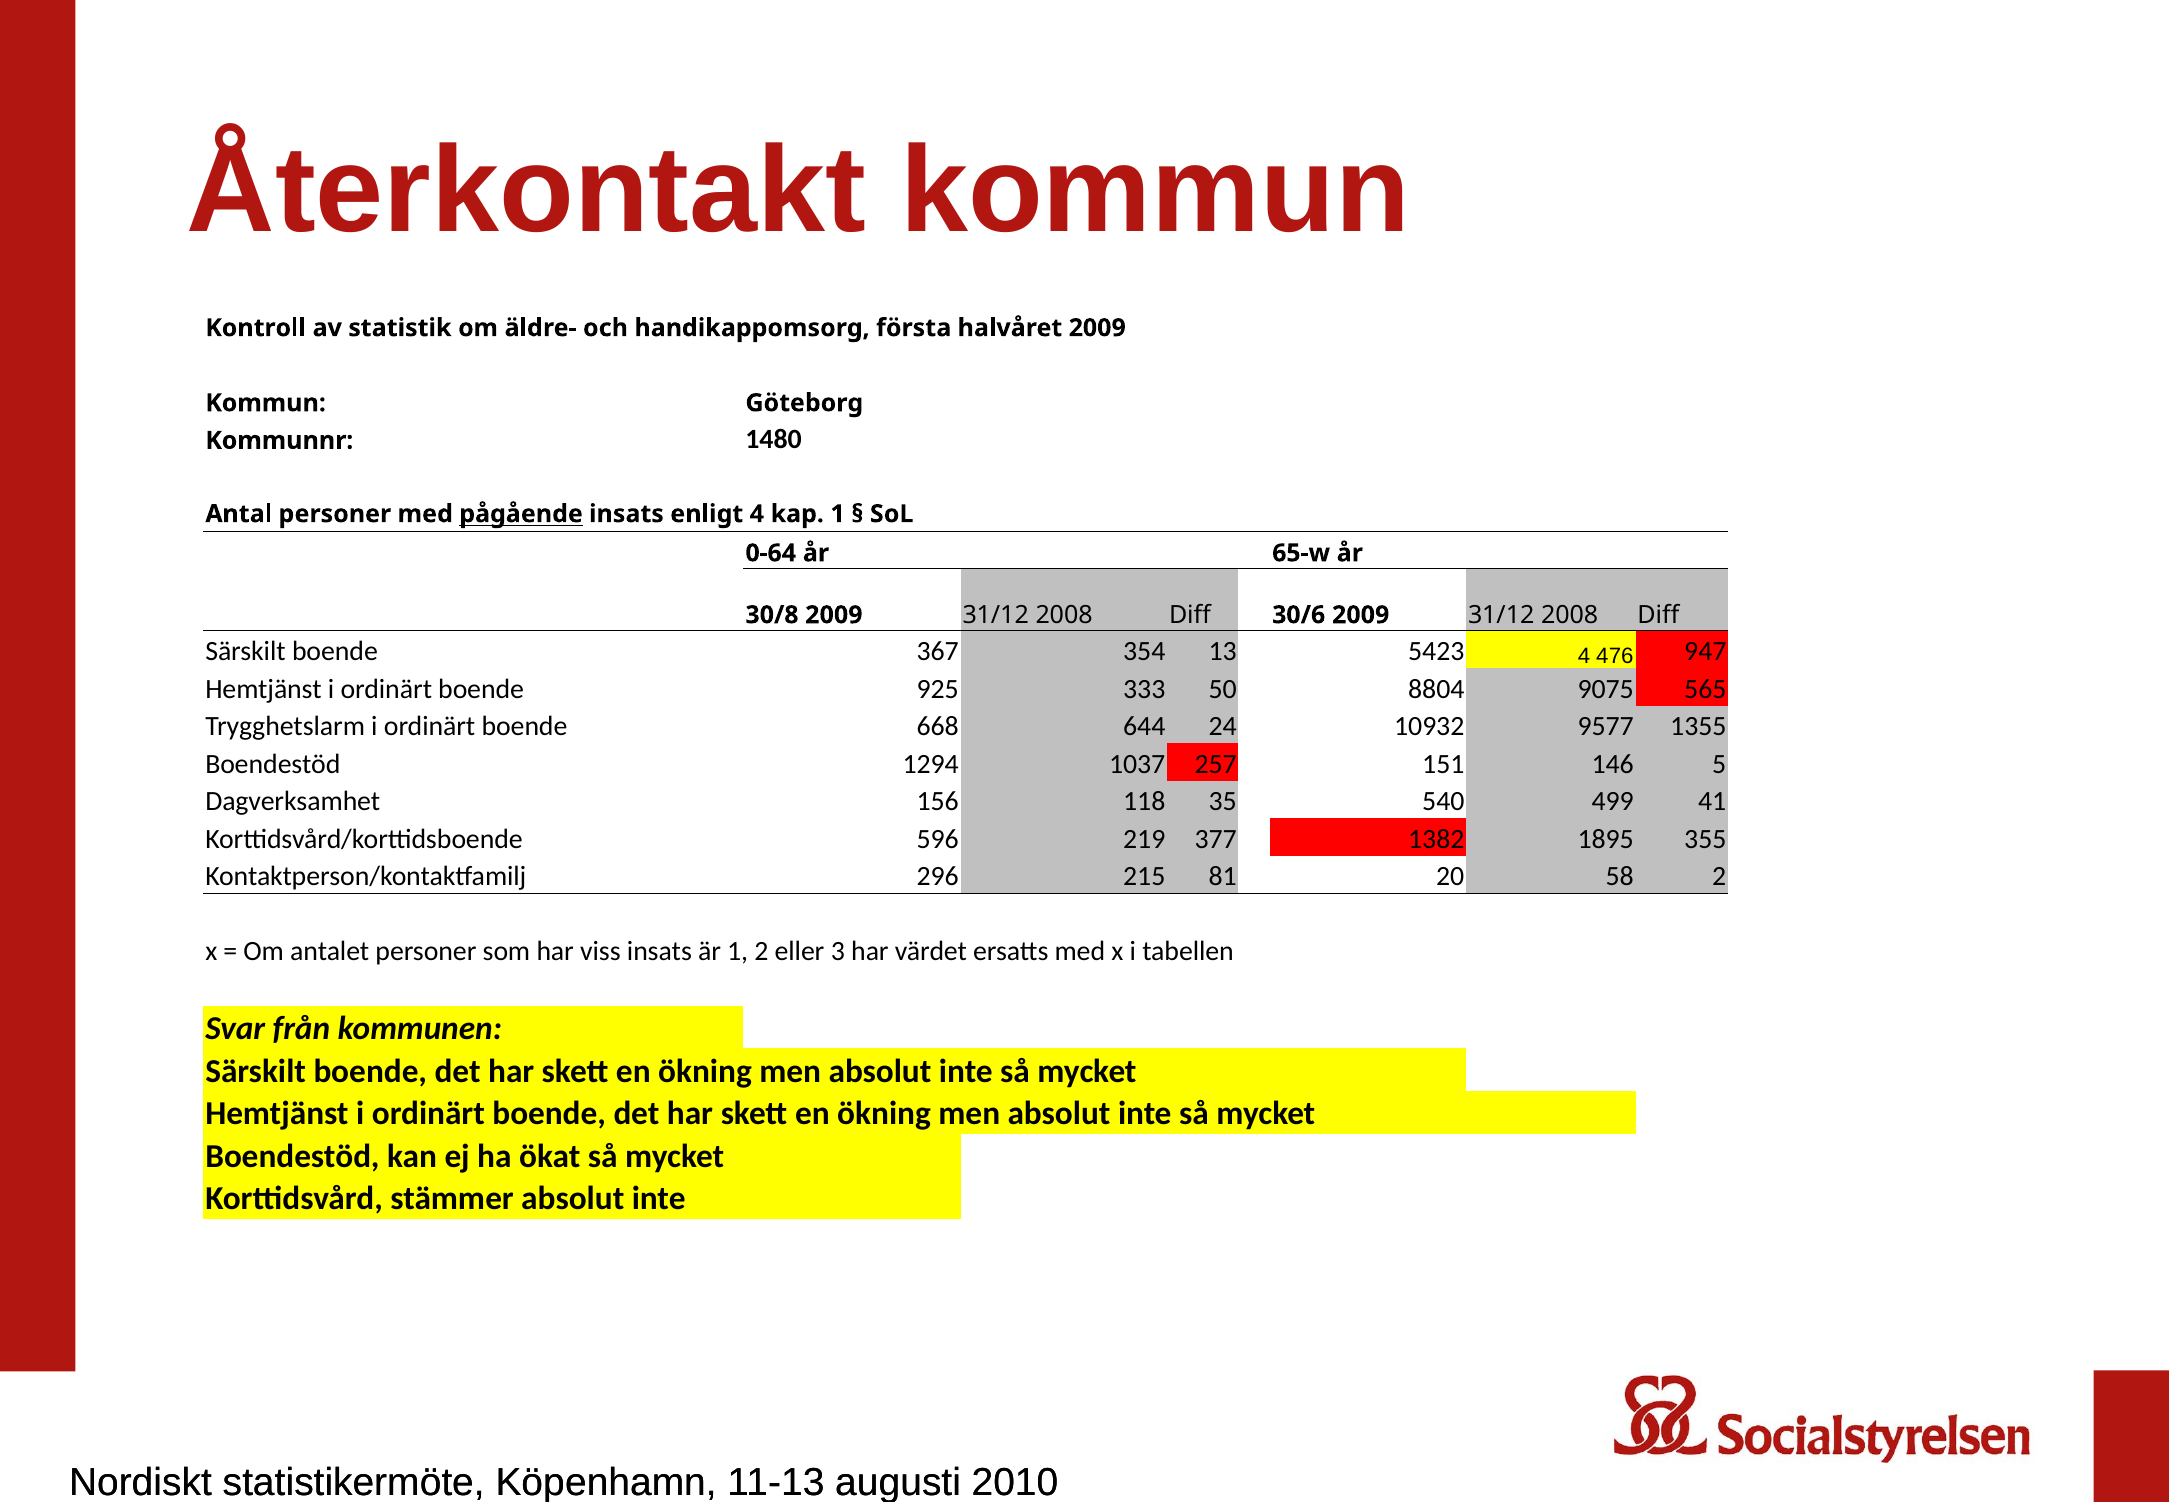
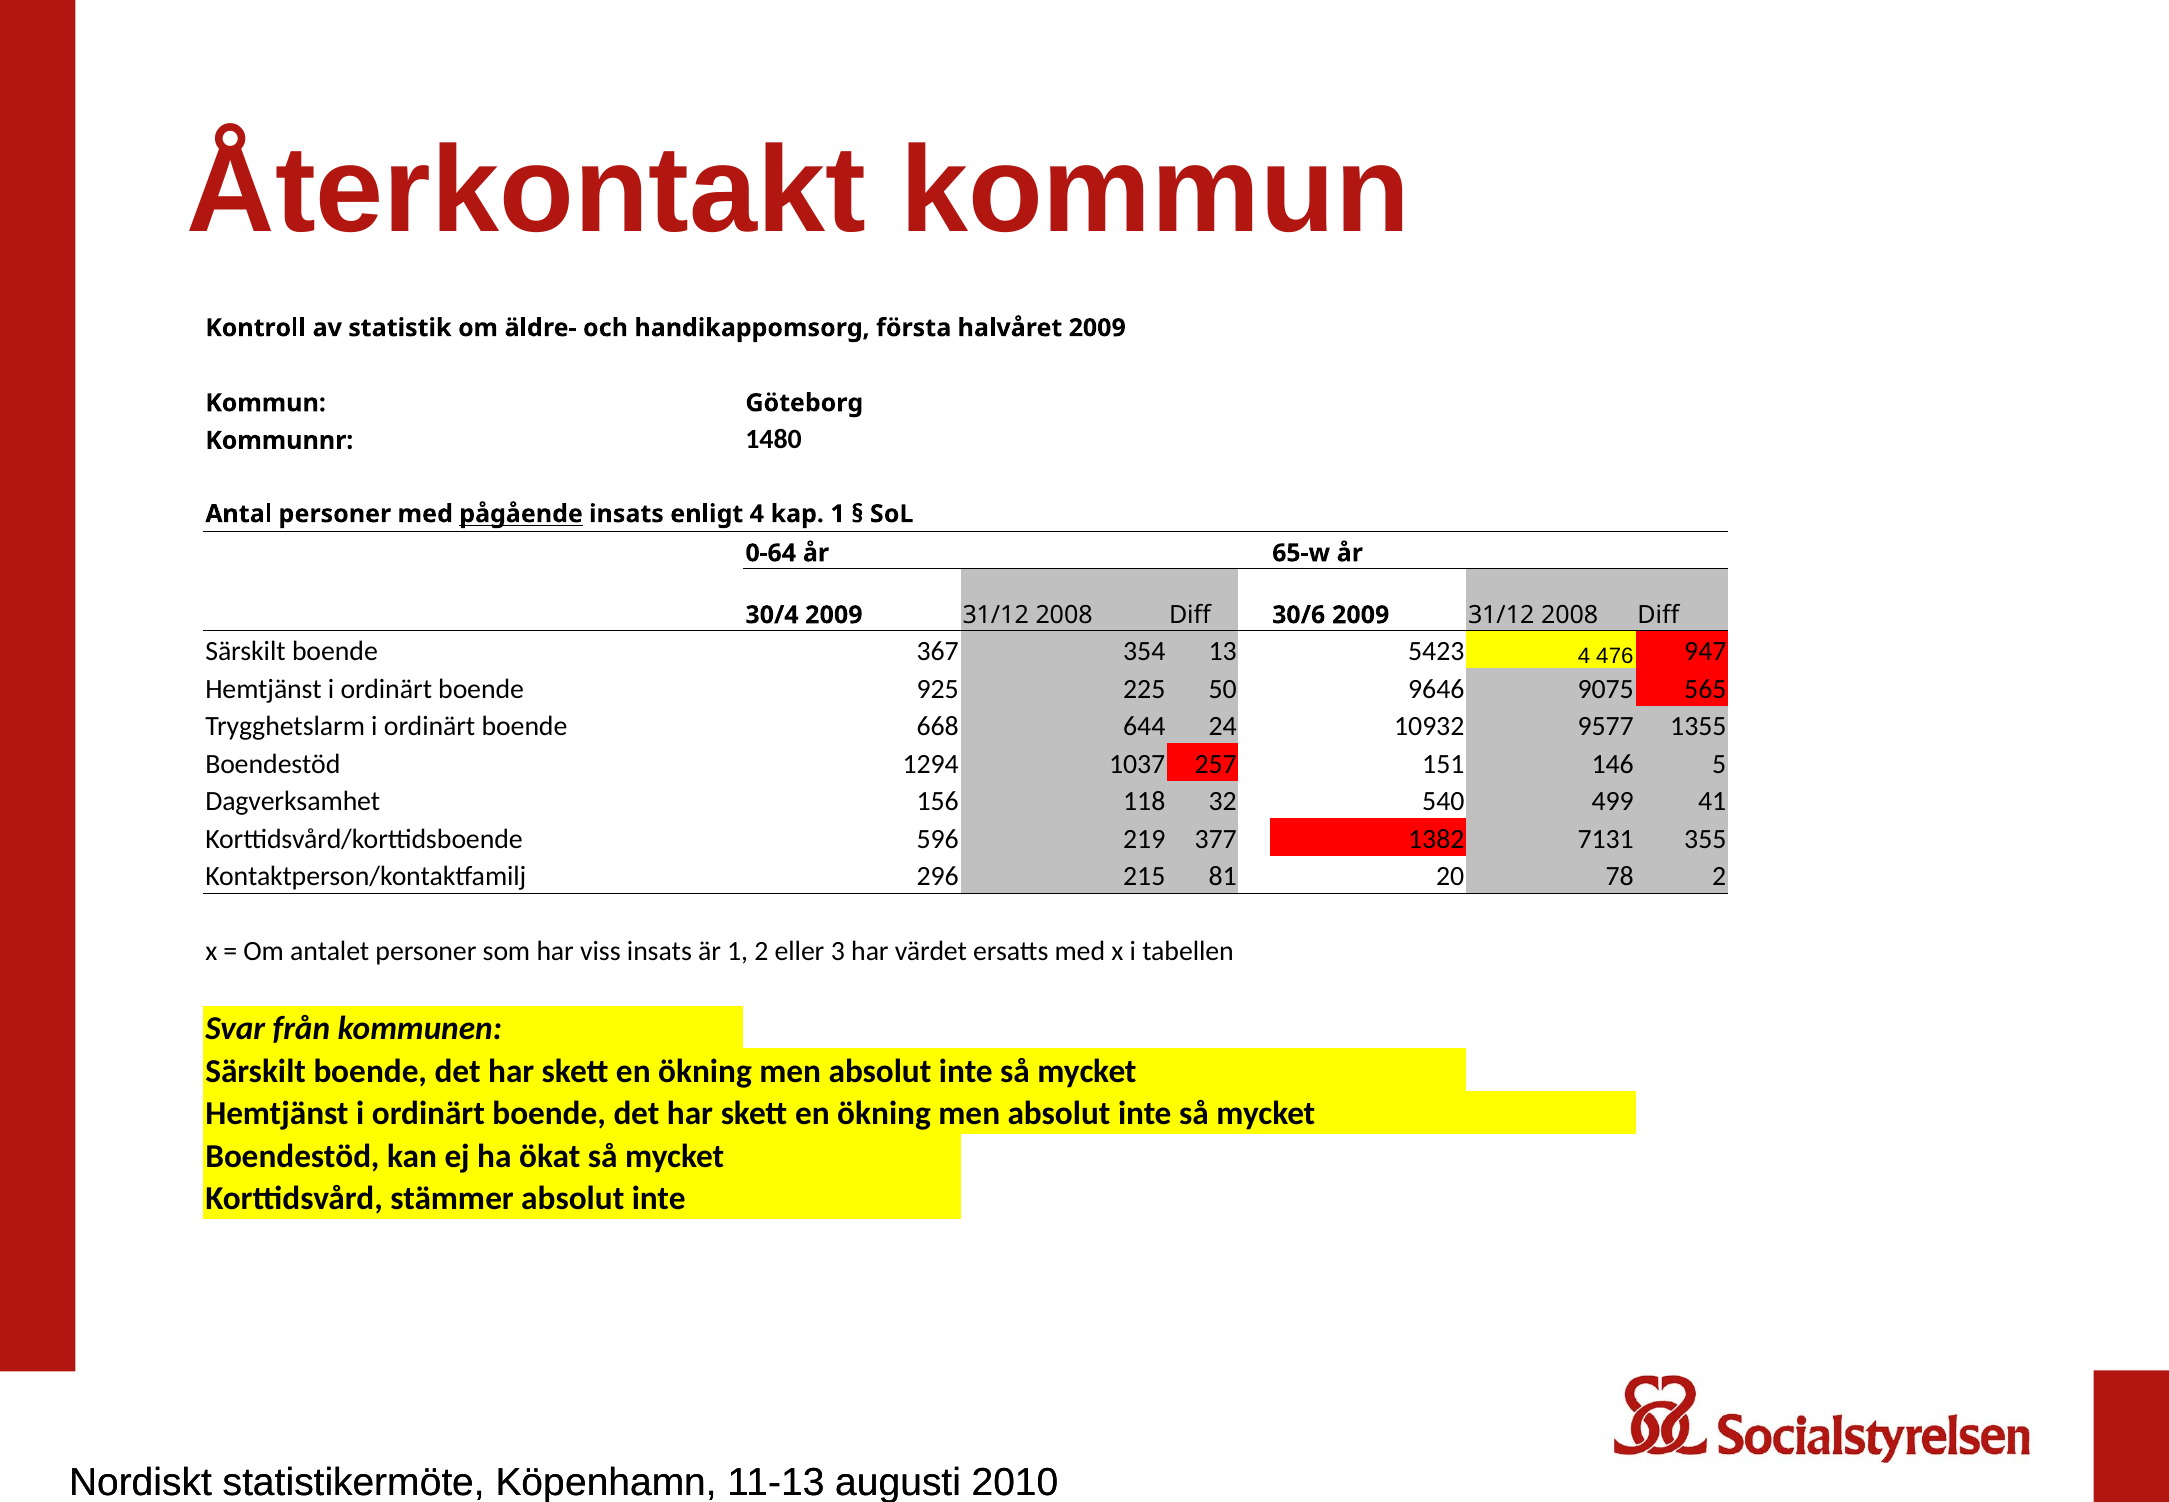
30/8: 30/8 -> 30/4 (772, 615)
333: 333 -> 225 (1144, 689)
8804: 8804 -> 9646 (1436, 689)
35: 35 -> 32 (1223, 801)
1895: 1895 -> 7131 (1606, 839)
58: 58 -> 78 (1620, 876)
